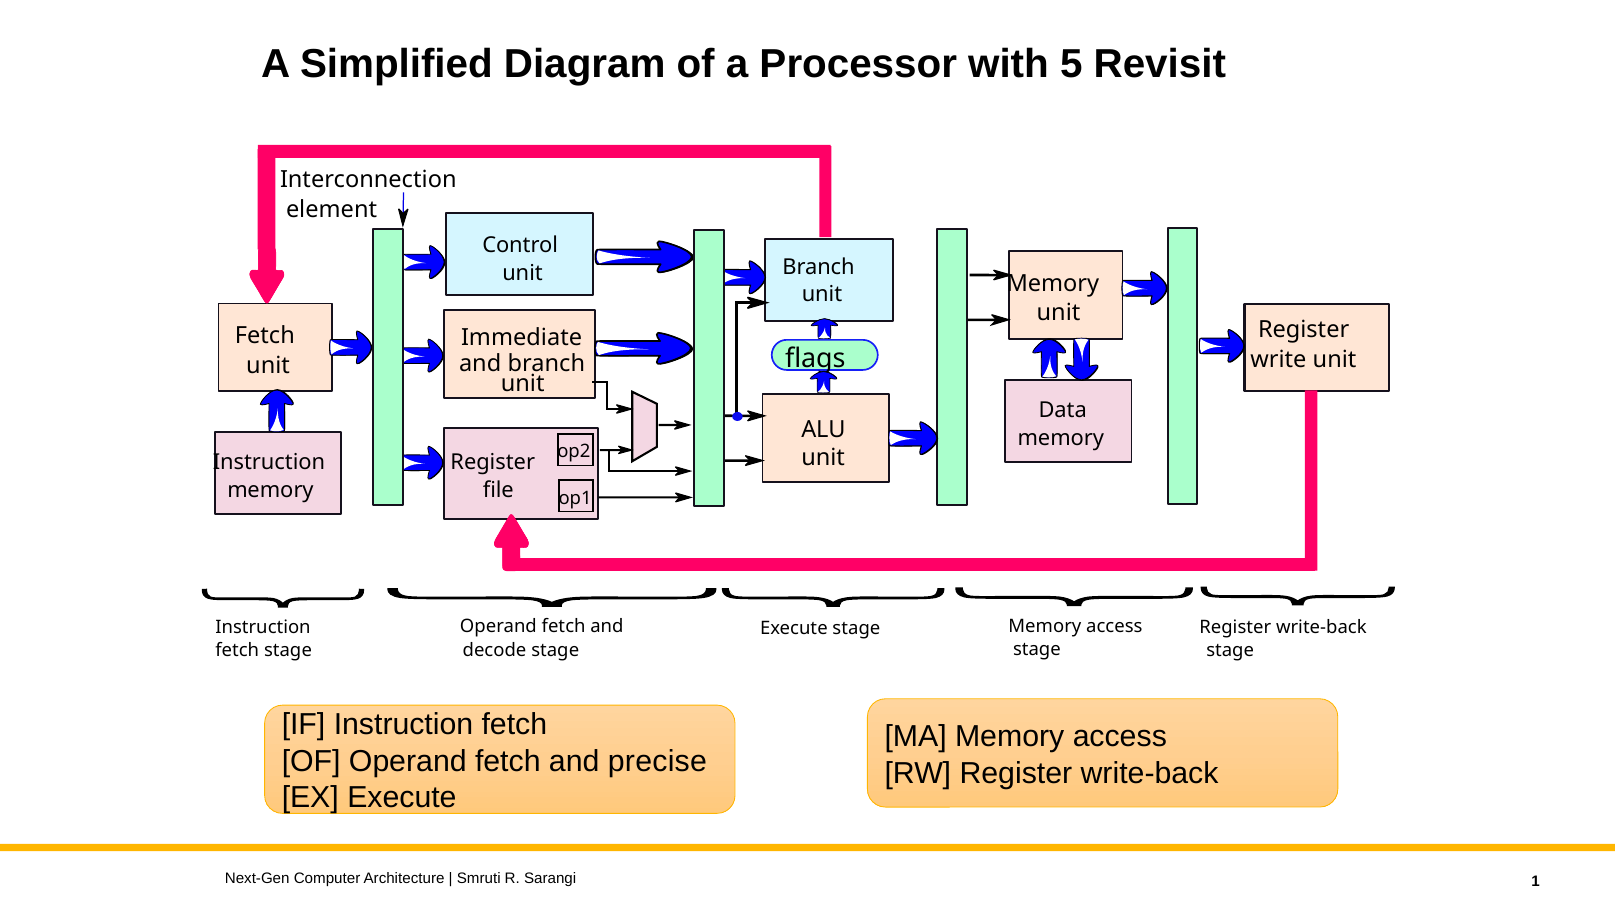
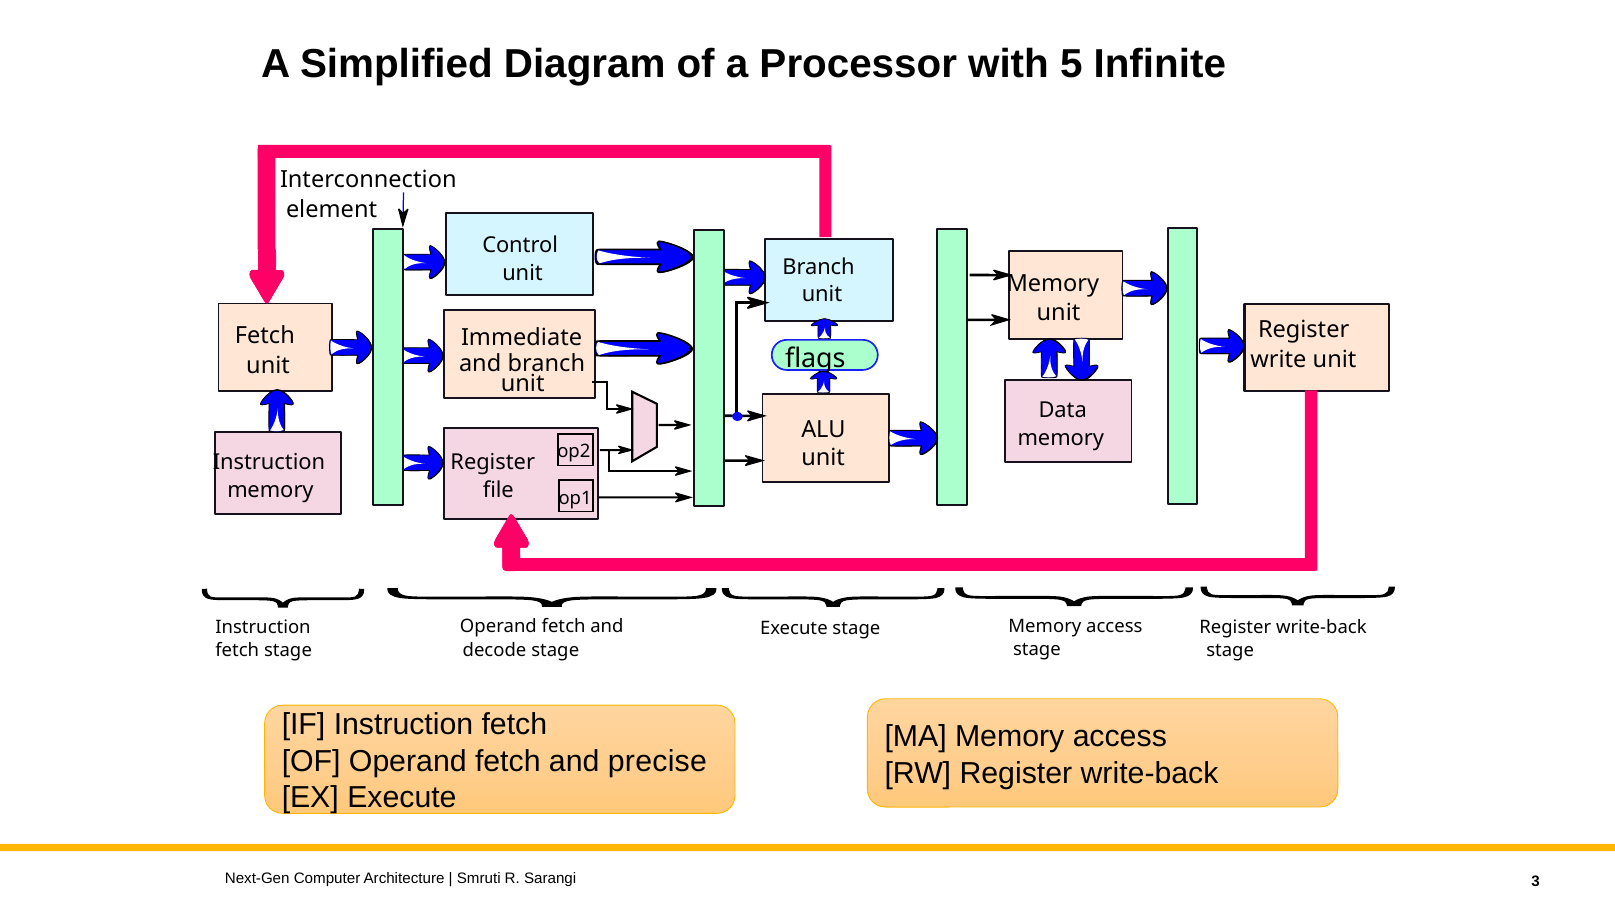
Revisit: Revisit -> Infinite (1160, 64)
1: 1 -> 3 (1535, 881)
